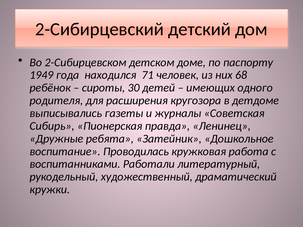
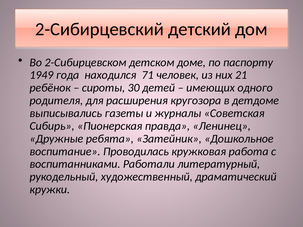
68: 68 -> 21 (241, 75)
